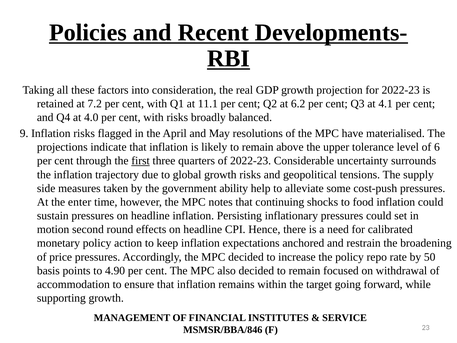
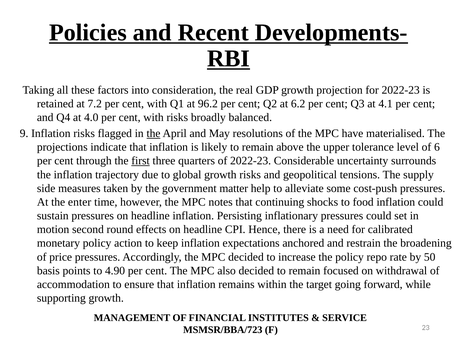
11.1: 11.1 -> 96.2 (208, 104)
the underline: none -> present (153, 133)
ability: ability -> matter (234, 188)
MSMSR/BBA/846: MSMSR/BBA/846 -> MSMSR/BBA/723 (223, 330)
